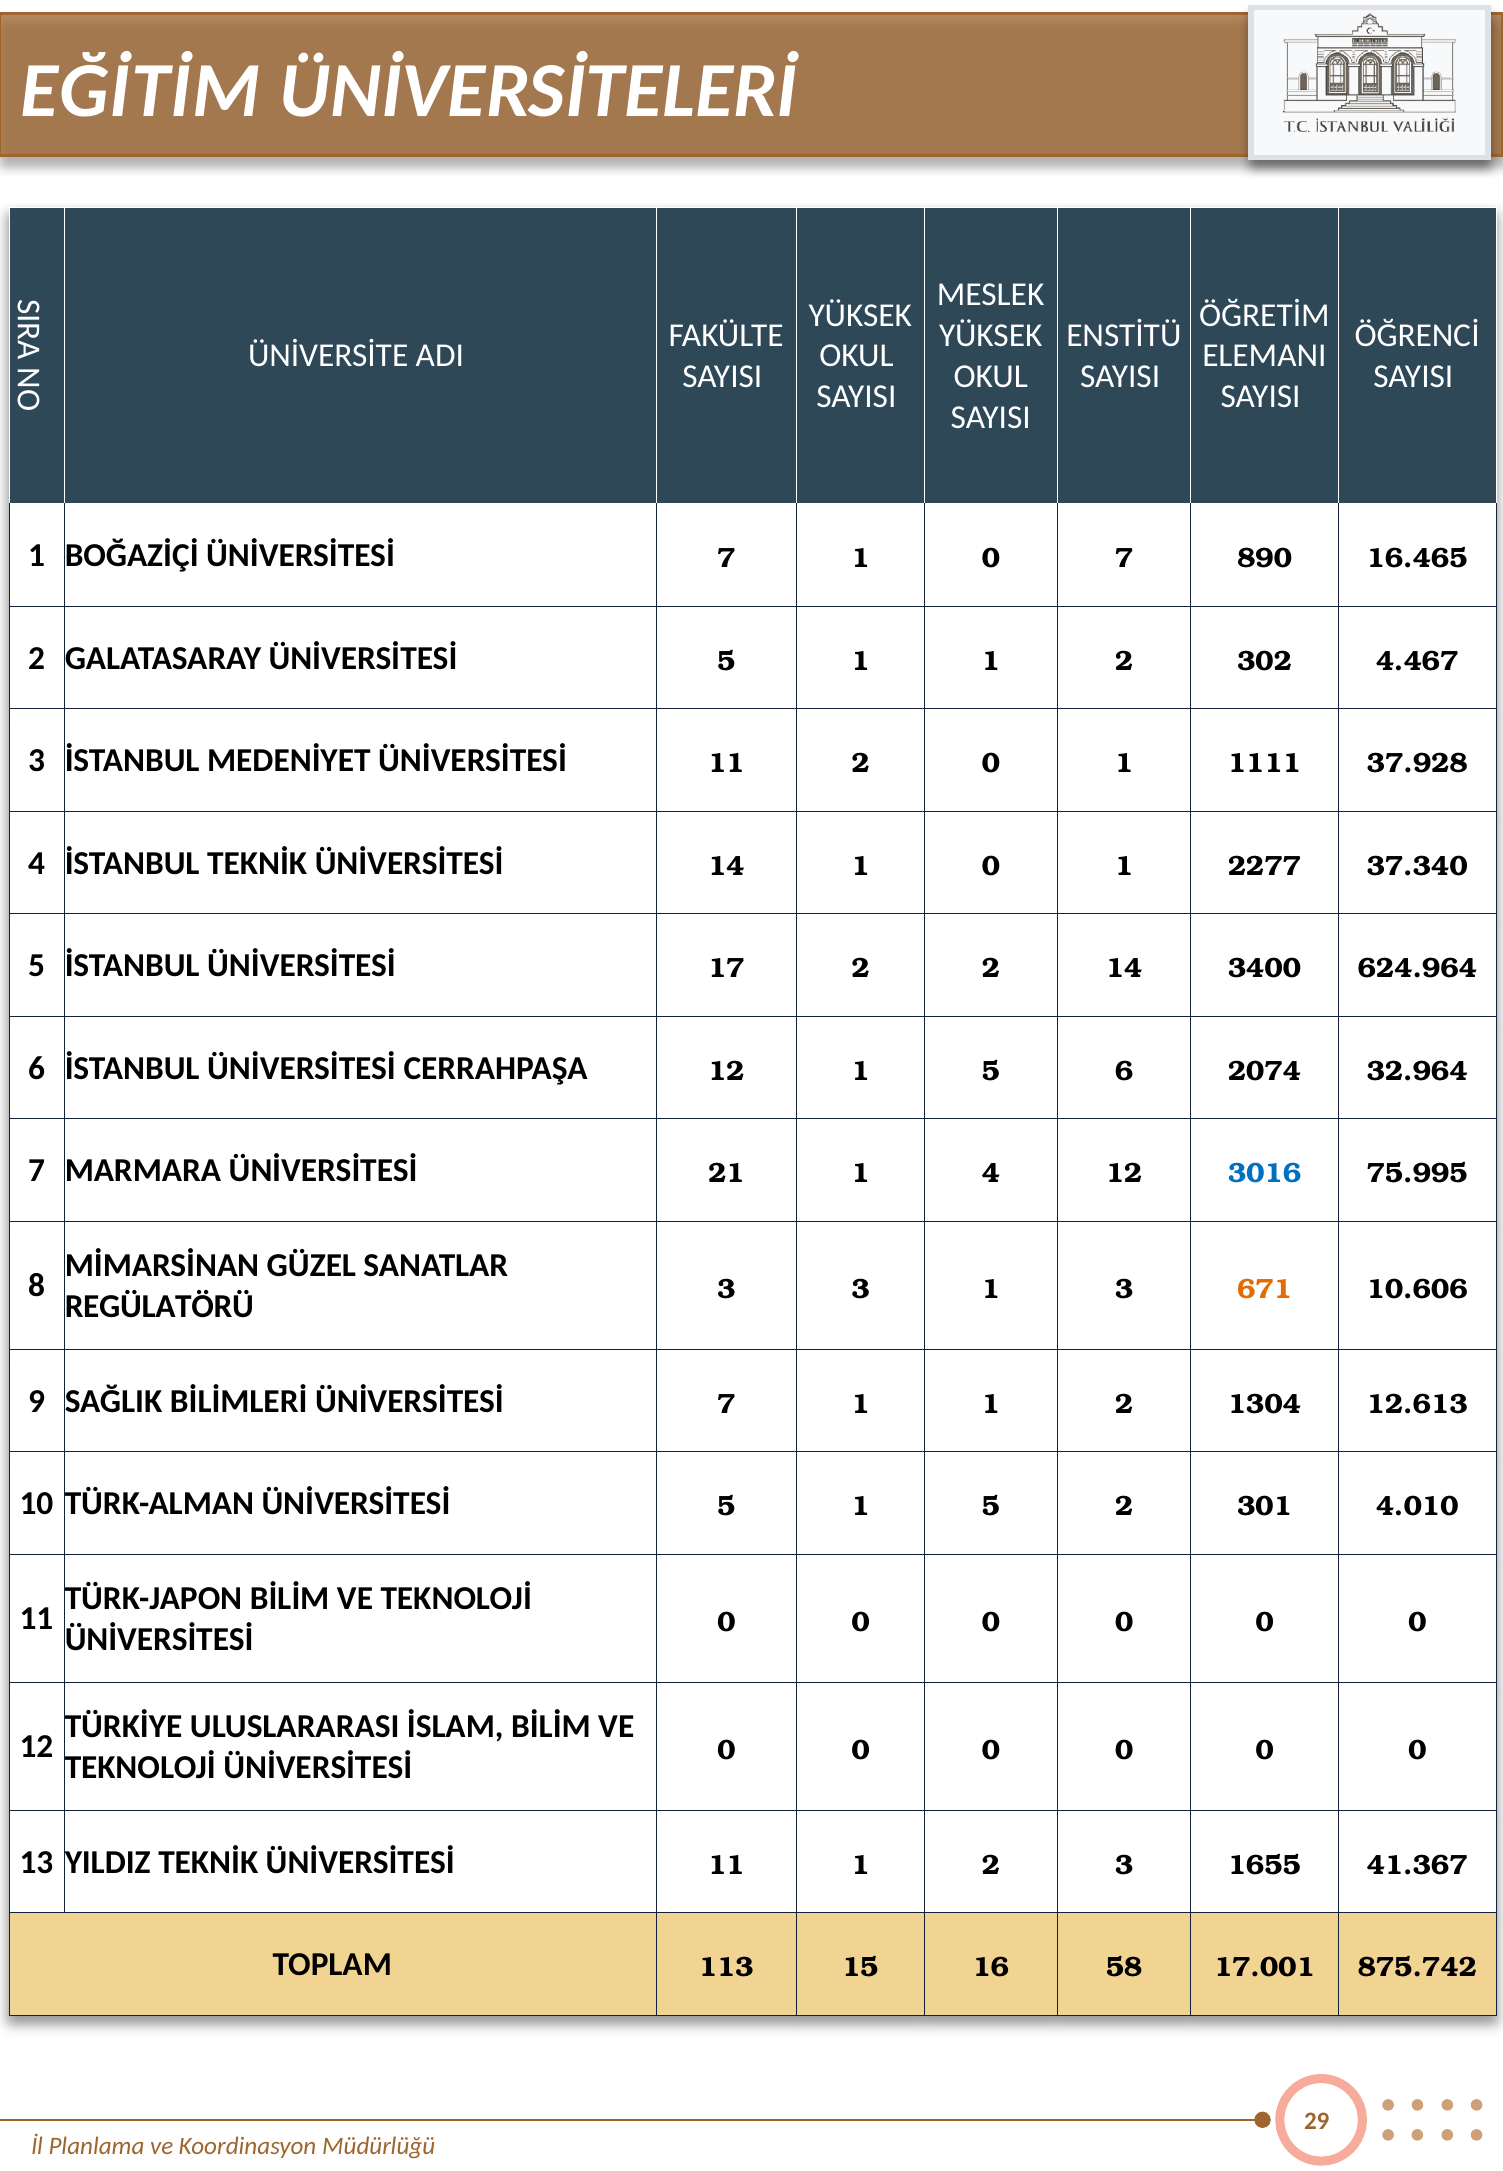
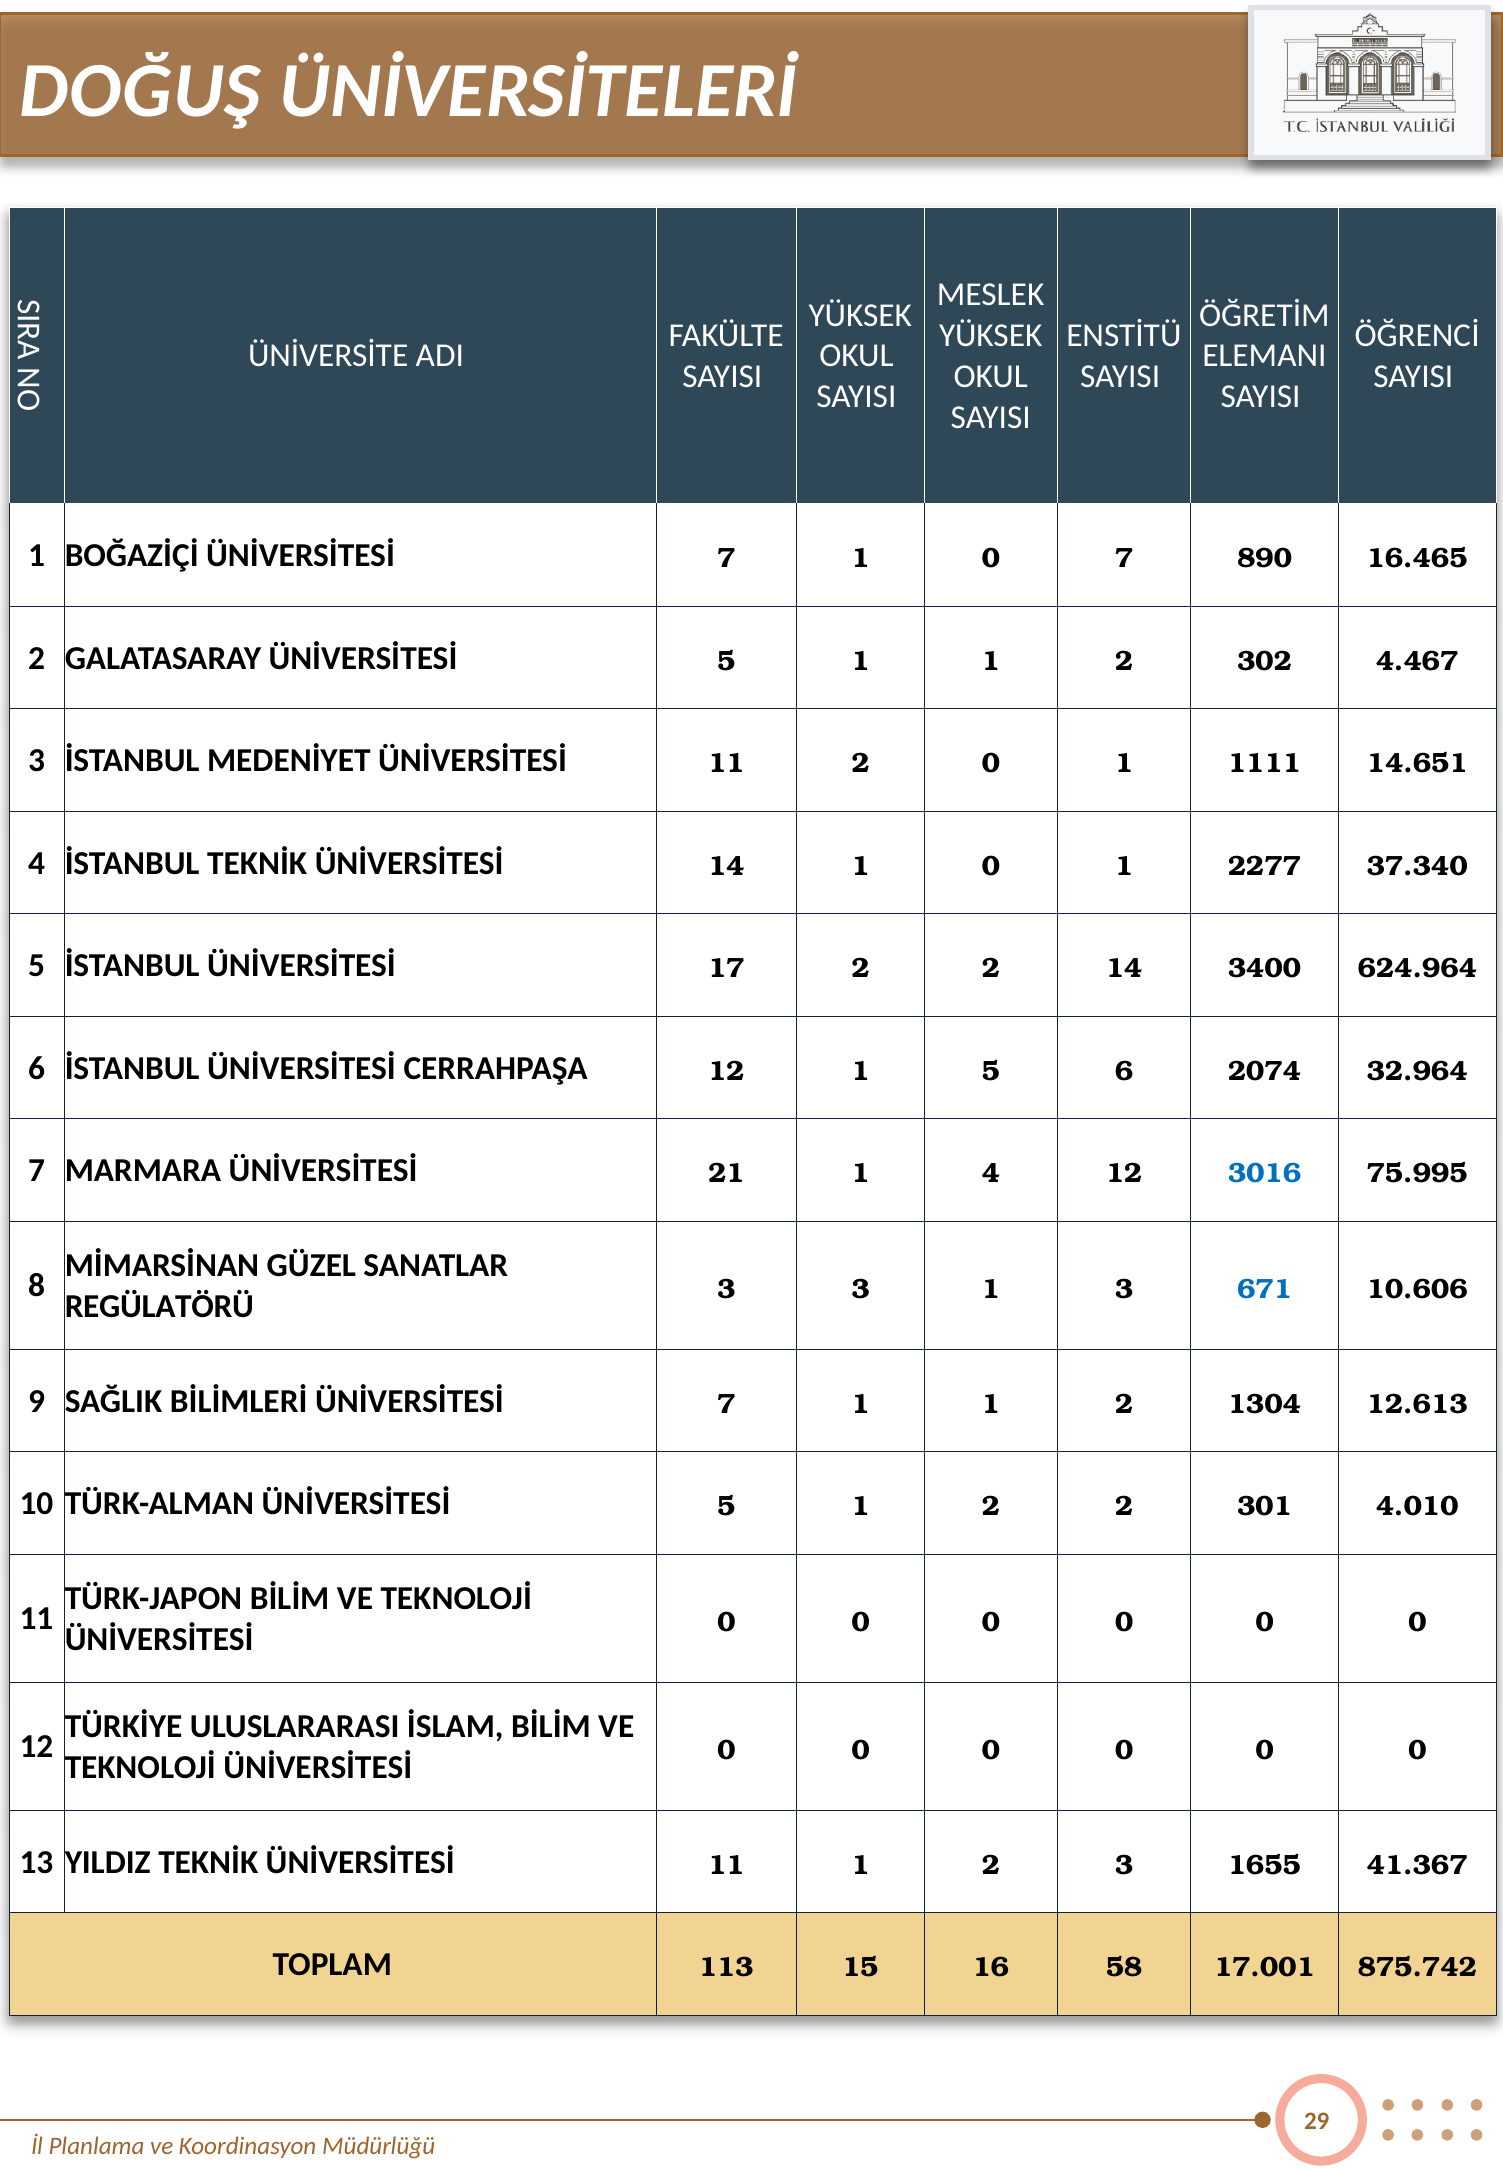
EĞİTİM: EĞİTİM -> DOĞUŞ (140, 91)
37.928: 37.928 -> 14.651 (1417, 764)
671 colour: orange -> blue (1265, 1289)
5 1 5: 5 -> 2 (991, 1507)
